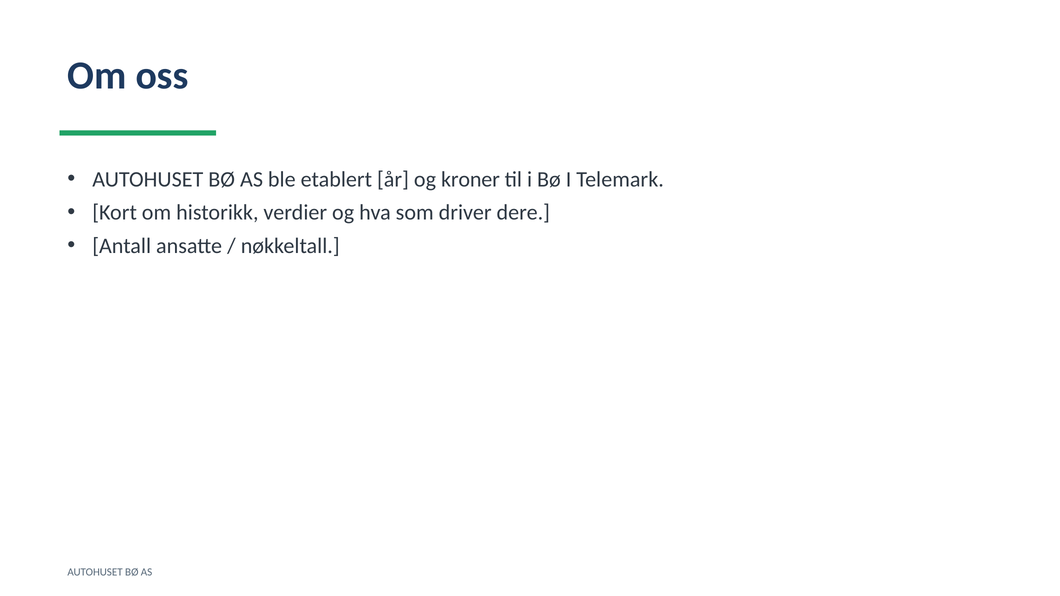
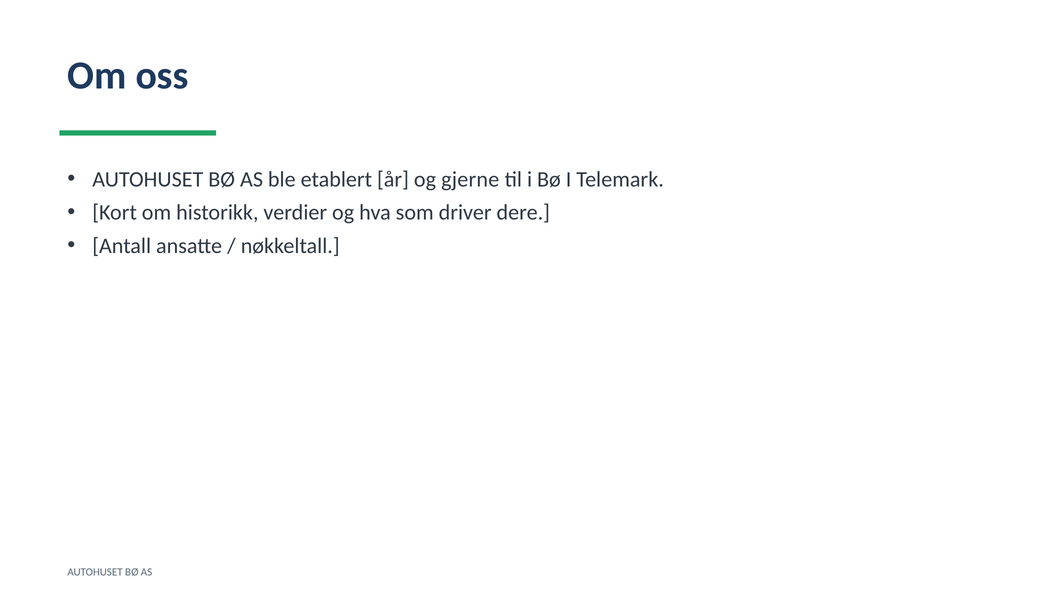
kroner: kroner -> gjerne (470, 180)
